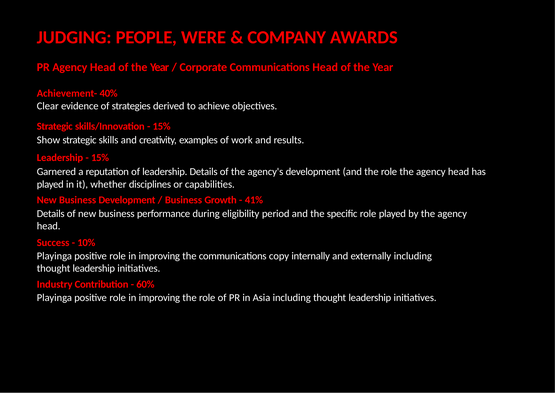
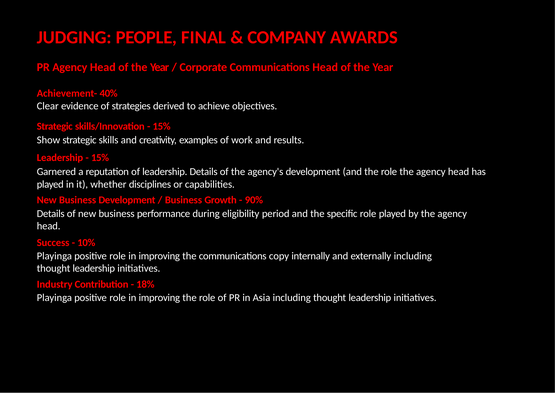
WERE: WERE -> FINAL (204, 37)
41%: 41% -> 90% (254, 200)
60%: 60% -> 18% (145, 284)
